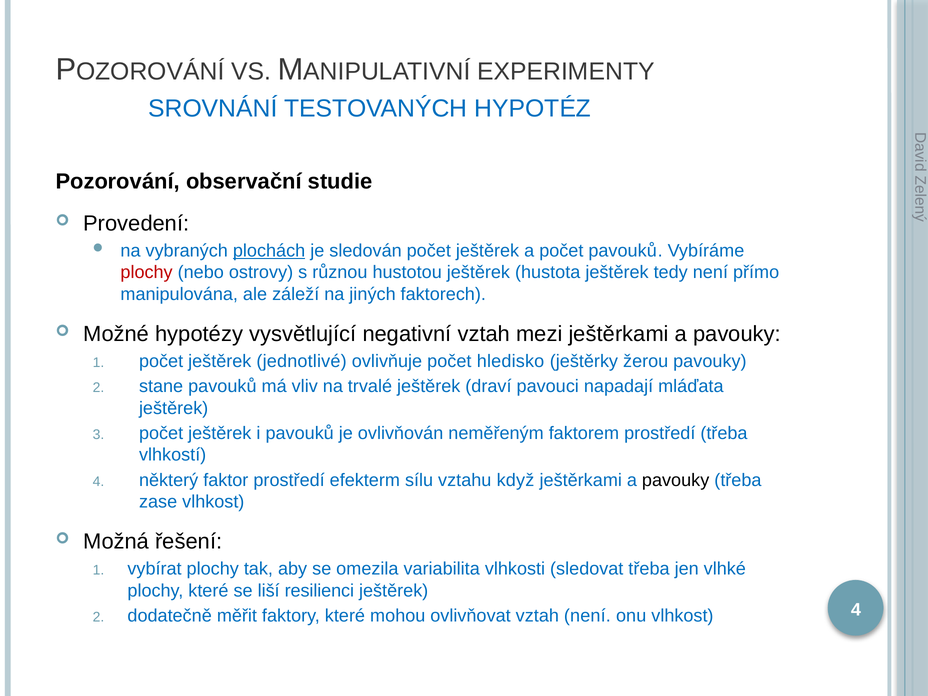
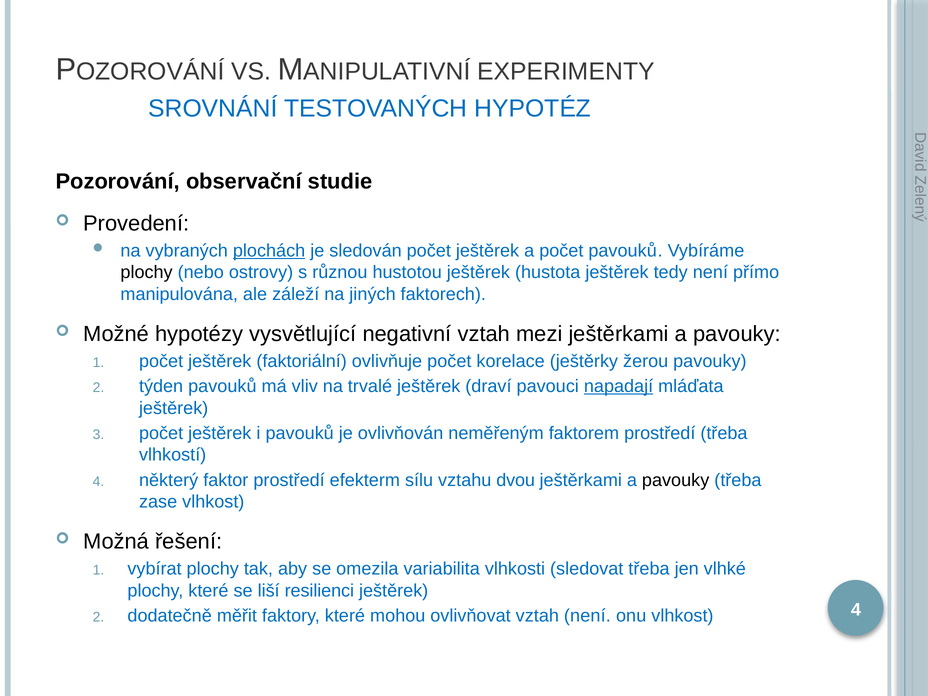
plochy colour: red -> black (147, 272)
jednotlivé: jednotlivé -> faktoriální (302, 361)
hledisko: hledisko -> korelace (511, 361)
stane: stane -> týden (161, 386)
napadají underline: none -> present (619, 386)
když: když -> dvou (516, 480)
